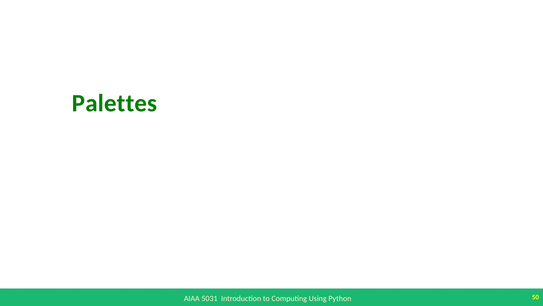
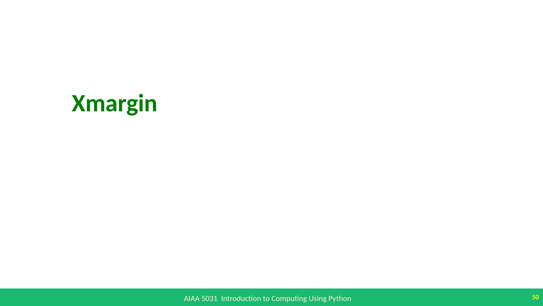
Palettes: Palettes -> Xmargin (115, 103)
